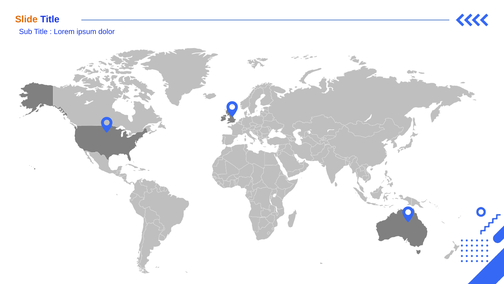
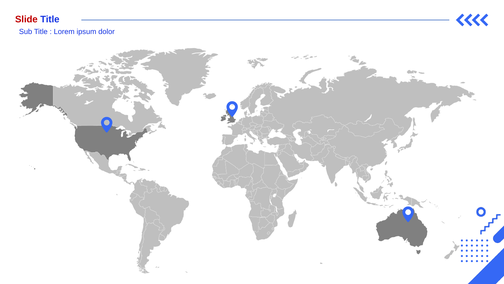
Slide colour: orange -> red (26, 19)
